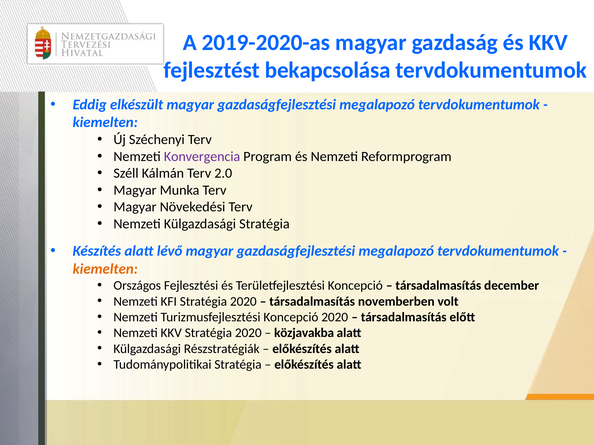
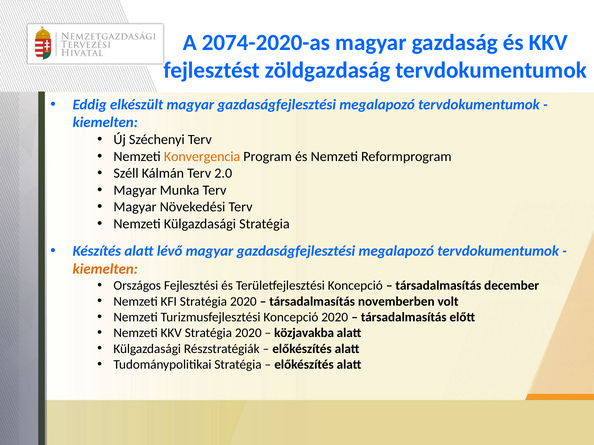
2019-2020-as: 2019-2020-as -> 2074-2020-as (266, 43)
bekapcsolása: bekapcsolása -> zöldgazdaság (328, 70)
Konvergencia colour: purple -> orange (202, 157)
